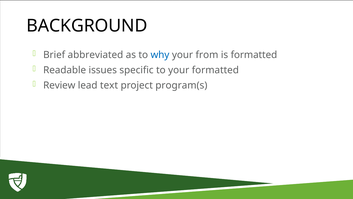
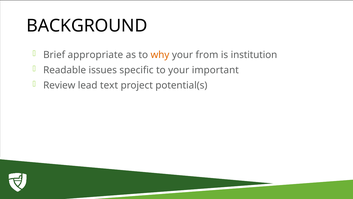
abbreviated: abbreviated -> appropriate (95, 55)
why colour: blue -> orange (160, 55)
is formatted: formatted -> institution (254, 55)
your formatted: formatted -> important (215, 70)
program(s: program(s -> potential(s (181, 85)
